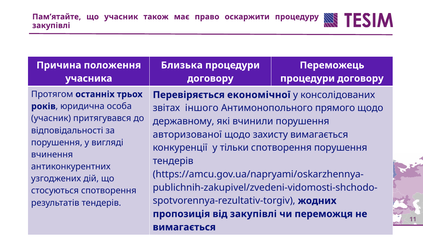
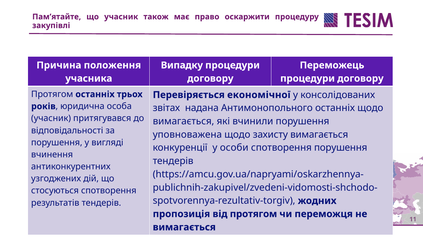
Близька: Близька -> Випадку (182, 65)
іншого: іншого -> надана (202, 108)
Антимонопольного прямого: прямого -> останніх (335, 108)
державному: державному -> вимагається (183, 121)
авторизованої: авторизованої -> уповноважена (187, 135)
тільки: тільки -> особи (234, 148)
від закупівлі: закупівлі -> протягом (253, 214)
